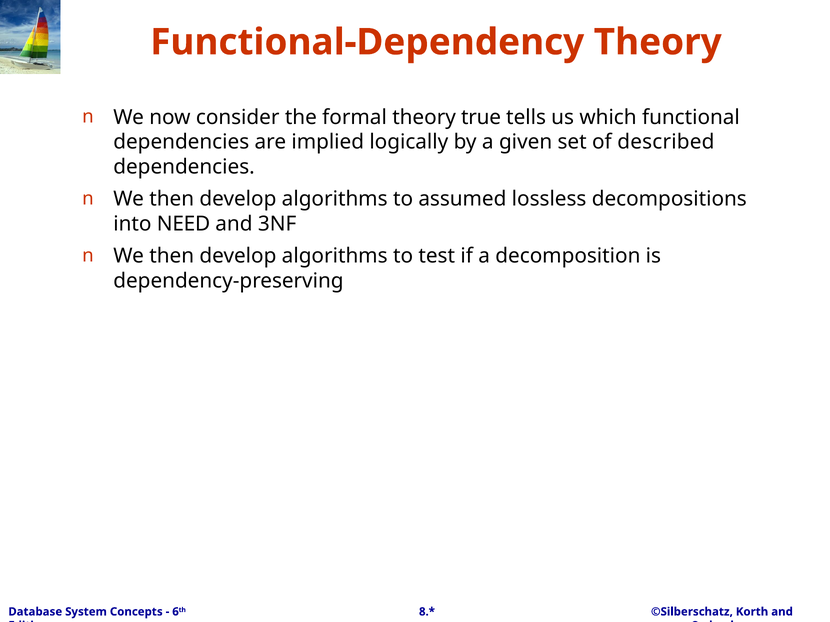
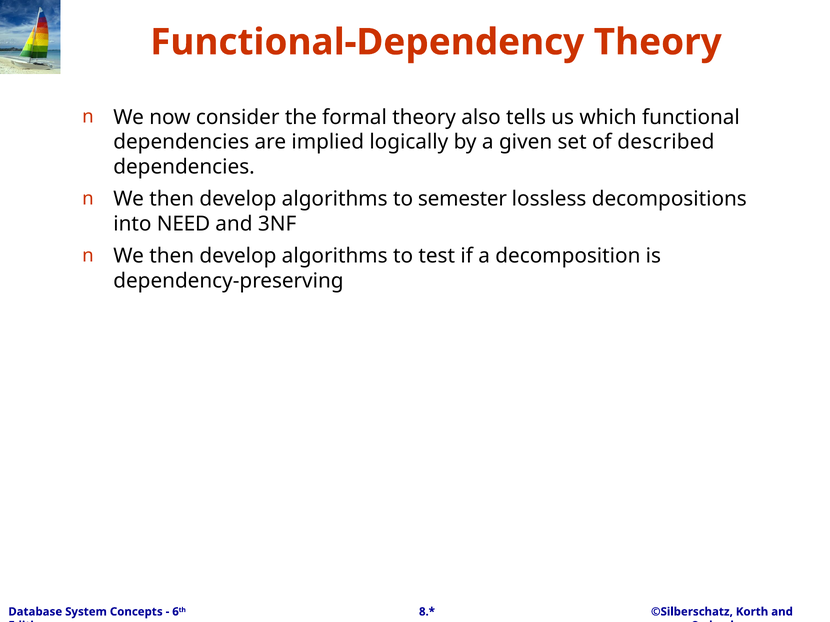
true: true -> also (481, 117)
assumed: assumed -> semester (462, 199)
